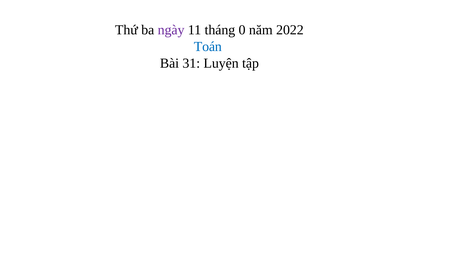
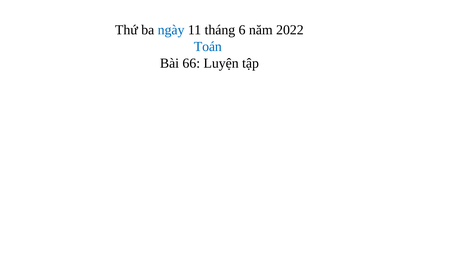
ngày colour: purple -> blue (171, 30)
0: 0 -> 6 (242, 30)
31: 31 -> 66 (191, 63)
